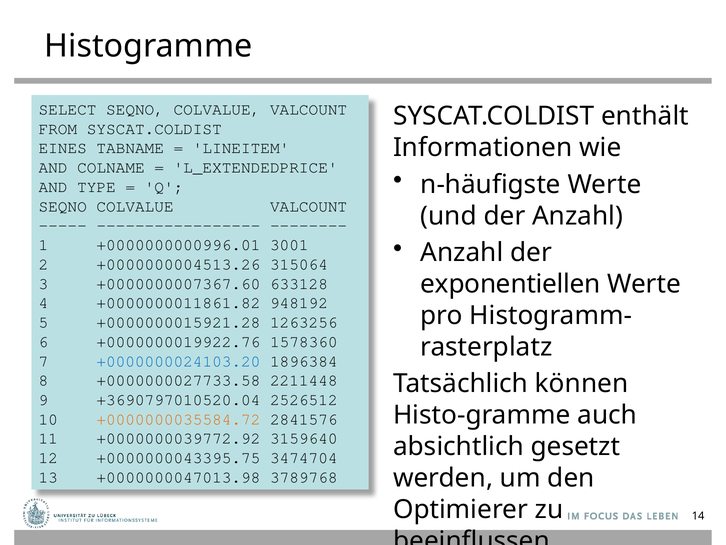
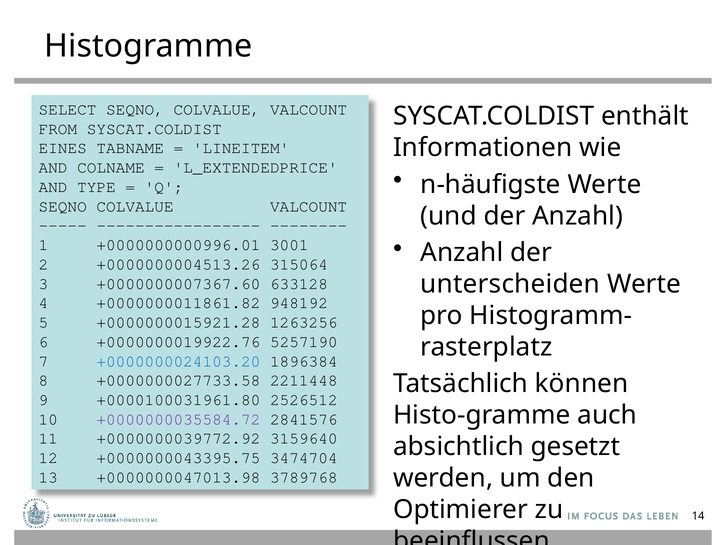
exponentiellen: exponentiellen -> unterscheiden (510, 284)
1578360: 1578360 -> 5257190 (304, 342)
+3690797010520.04: +3690797010520.04 -> +0000100031961.80 (178, 400)
+0000000035584.72 colour: orange -> purple (178, 419)
